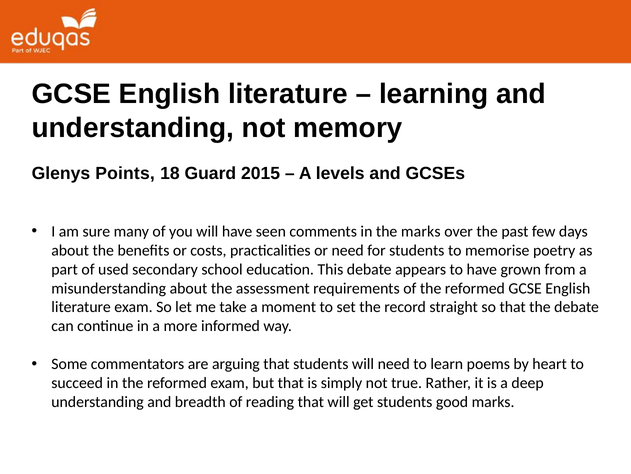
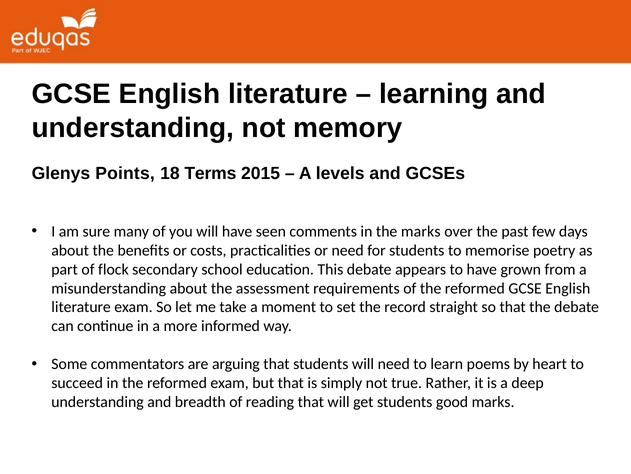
Guard: Guard -> Terms (210, 173)
used: used -> flock (113, 269)
